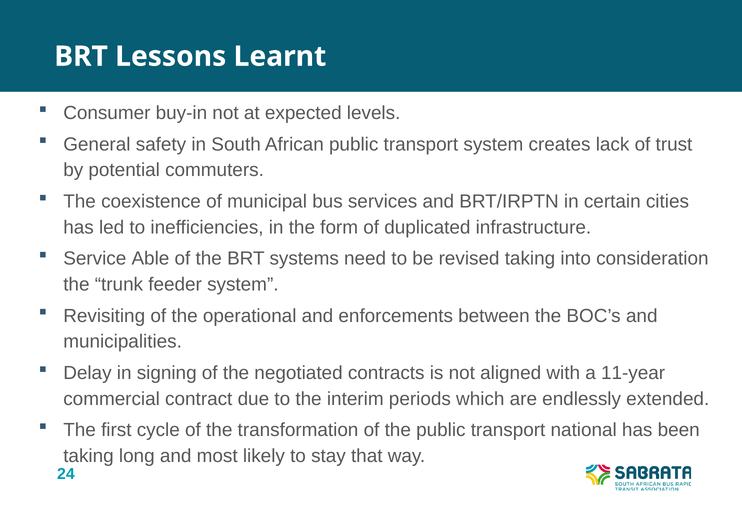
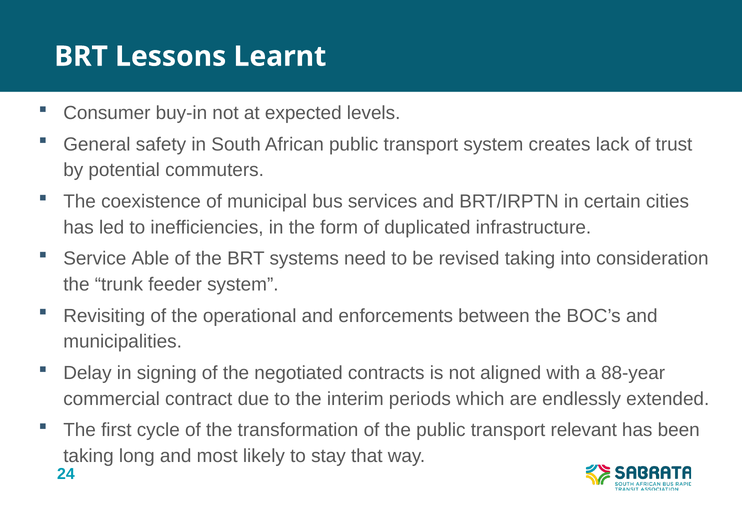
11-year: 11-year -> 88-year (633, 373)
national: national -> relevant (584, 430)
